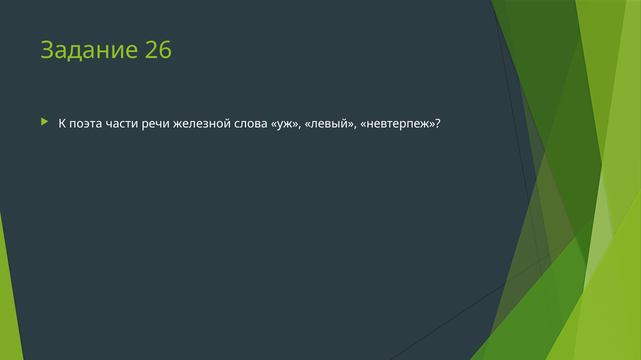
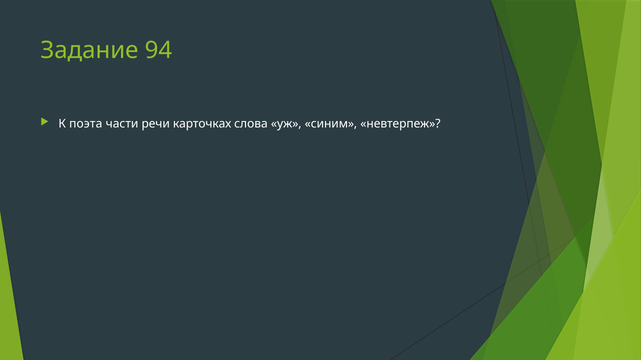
26: 26 -> 94 (158, 51)
железной: железной -> карточках (202, 124)
левый: левый -> синим (331, 124)
